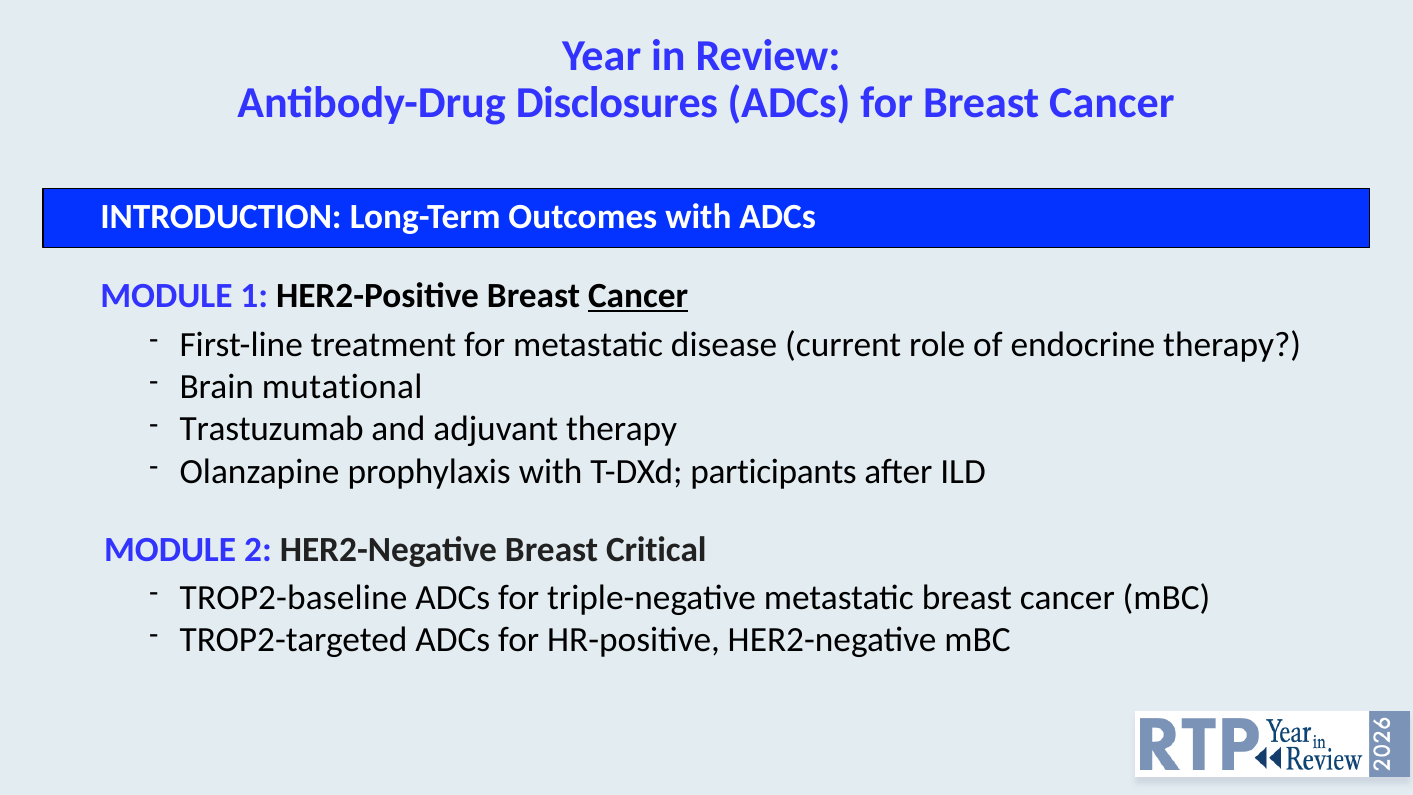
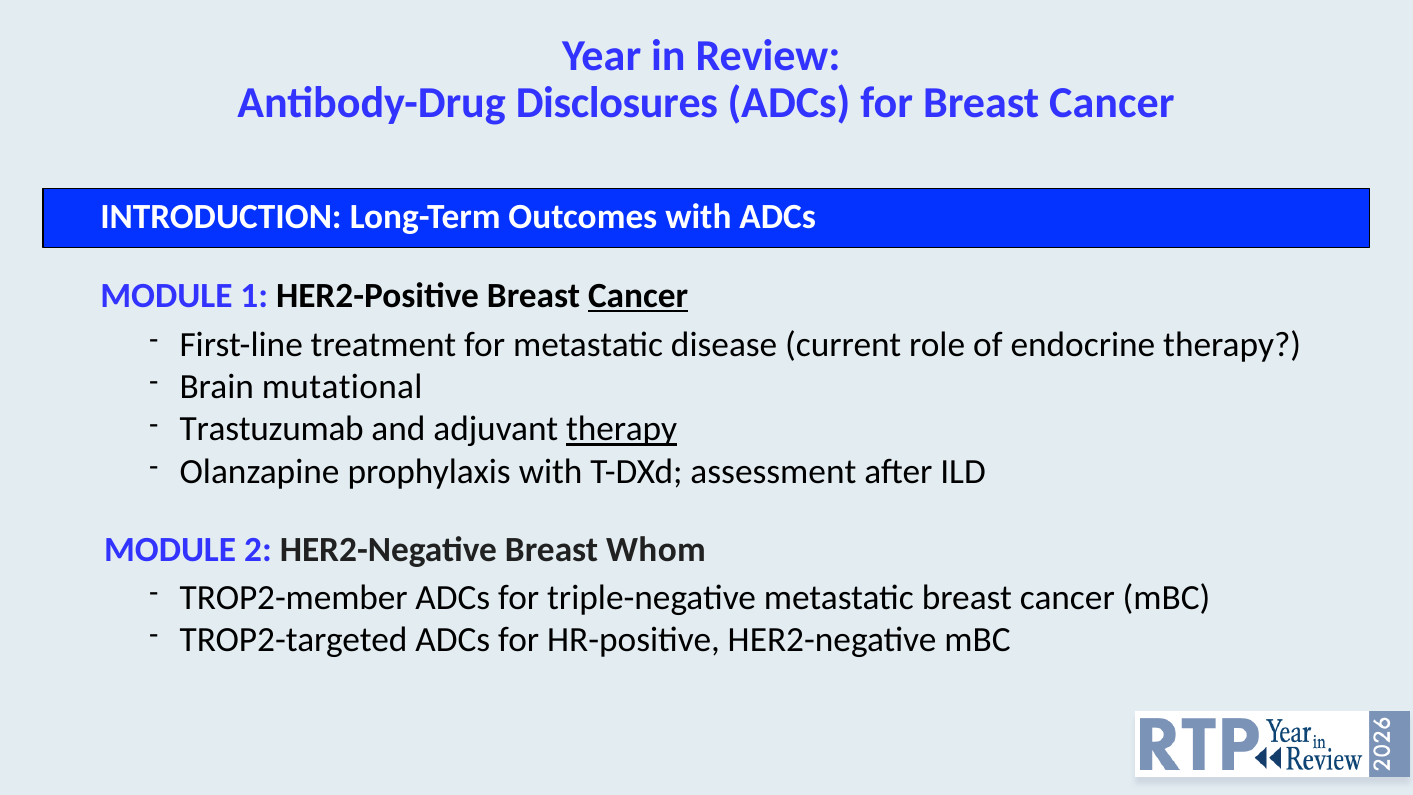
therapy underline: none -> present (622, 429)
participants: participants -> assessment (773, 472)
Critical: Critical -> Whom (656, 549)
TROP2-baseline: TROP2-baseline -> TROP2-member (294, 598)
